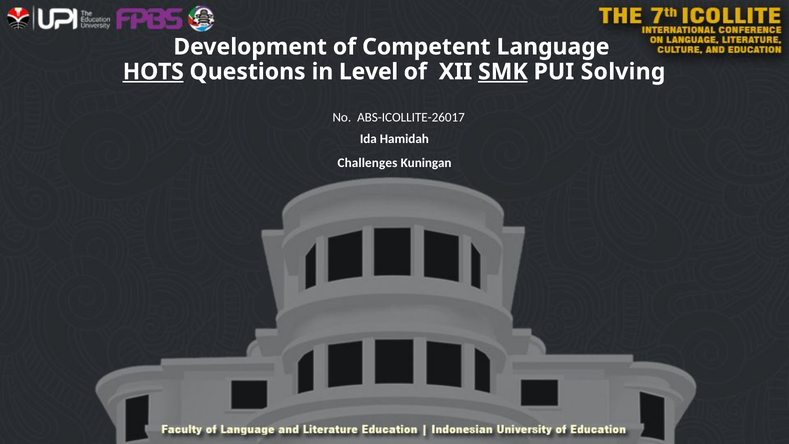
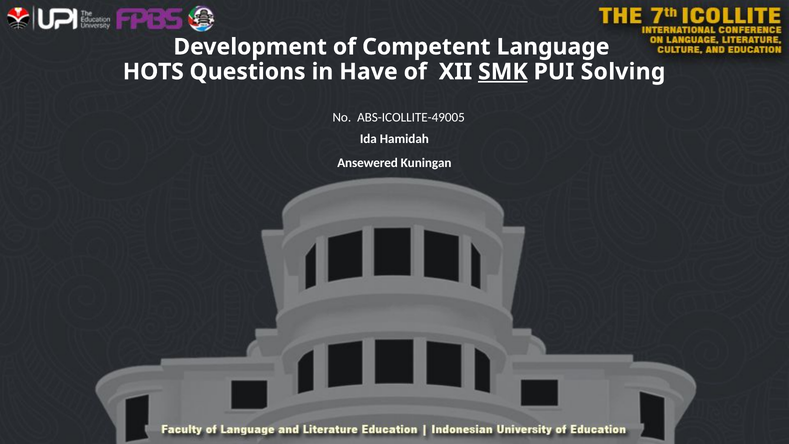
HOTS underline: present -> none (153, 72)
Level: Level -> Have (368, 72)
ABS-ICOLLITE-26017: ABS-ICOLLITE-26017 -> ABS-ICOLLITE-49005 (411, 117)
Challenges: Challenges -> Ansewered (368, 163)
